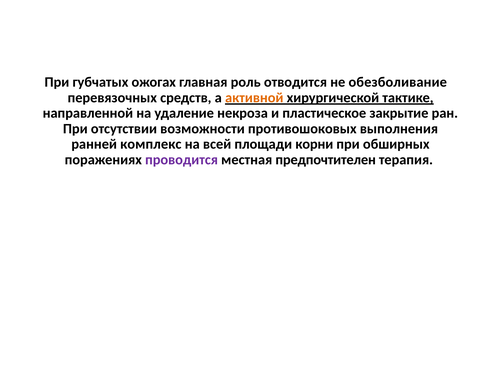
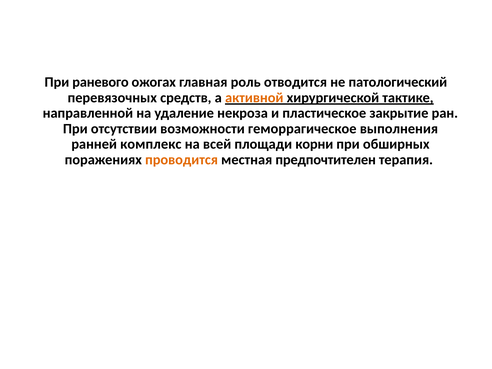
губчатых: губчатых -> раневого (100, 82)
обезболивание: обезболивание -> патологический (398, 82)
противошоковых: противошоковых -> геморрагическое (302, 129)
проводится colour: purple -> orange (182, 160)
